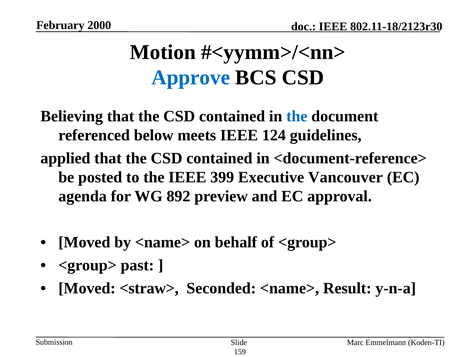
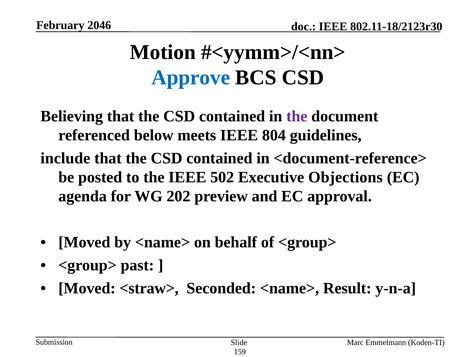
2000: 2000 -> 2046 (99, 25)
the colour: blue -> purple (297, 116)
124: 124 -> 804 (274, 135)
applied: applied -> include (65, 158)
399: 399 -> 502 (222, 177)
Vancouver: Vancouver -> Objections (345, 177)
892: 892 -> 202 (178, 196)
